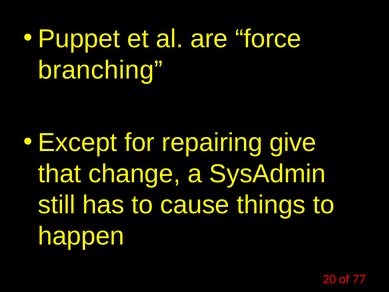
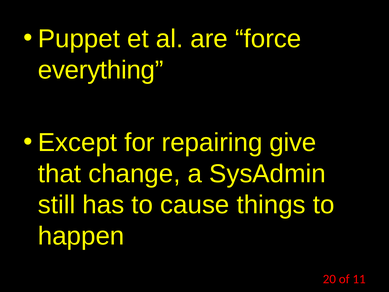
branching: branching -> everything (101, 70)
77: 77 -> 11 (359, 279)
